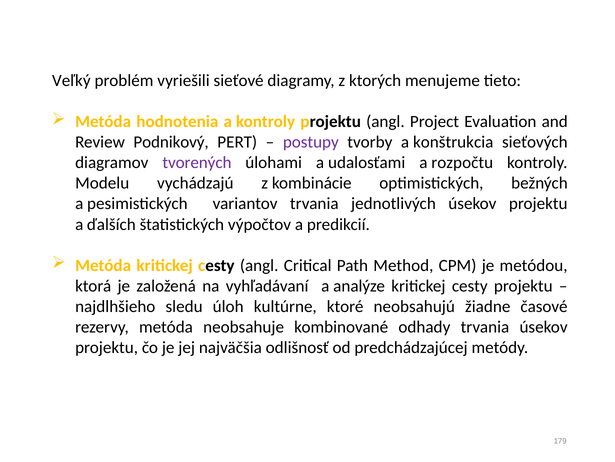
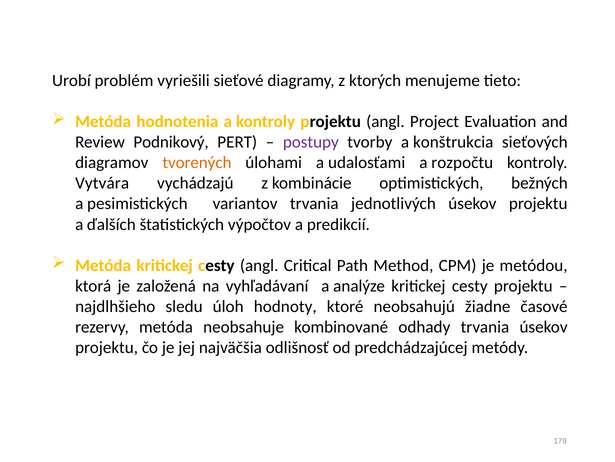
Veľký: Veľký -> Urobí (71, 80)
tvorených colour: purple -> orange (197, 162)
Modelu: Modelu -> Vytvára (102, 183)
kultúrne: kultúrne -> hodnoty (285, 306)
